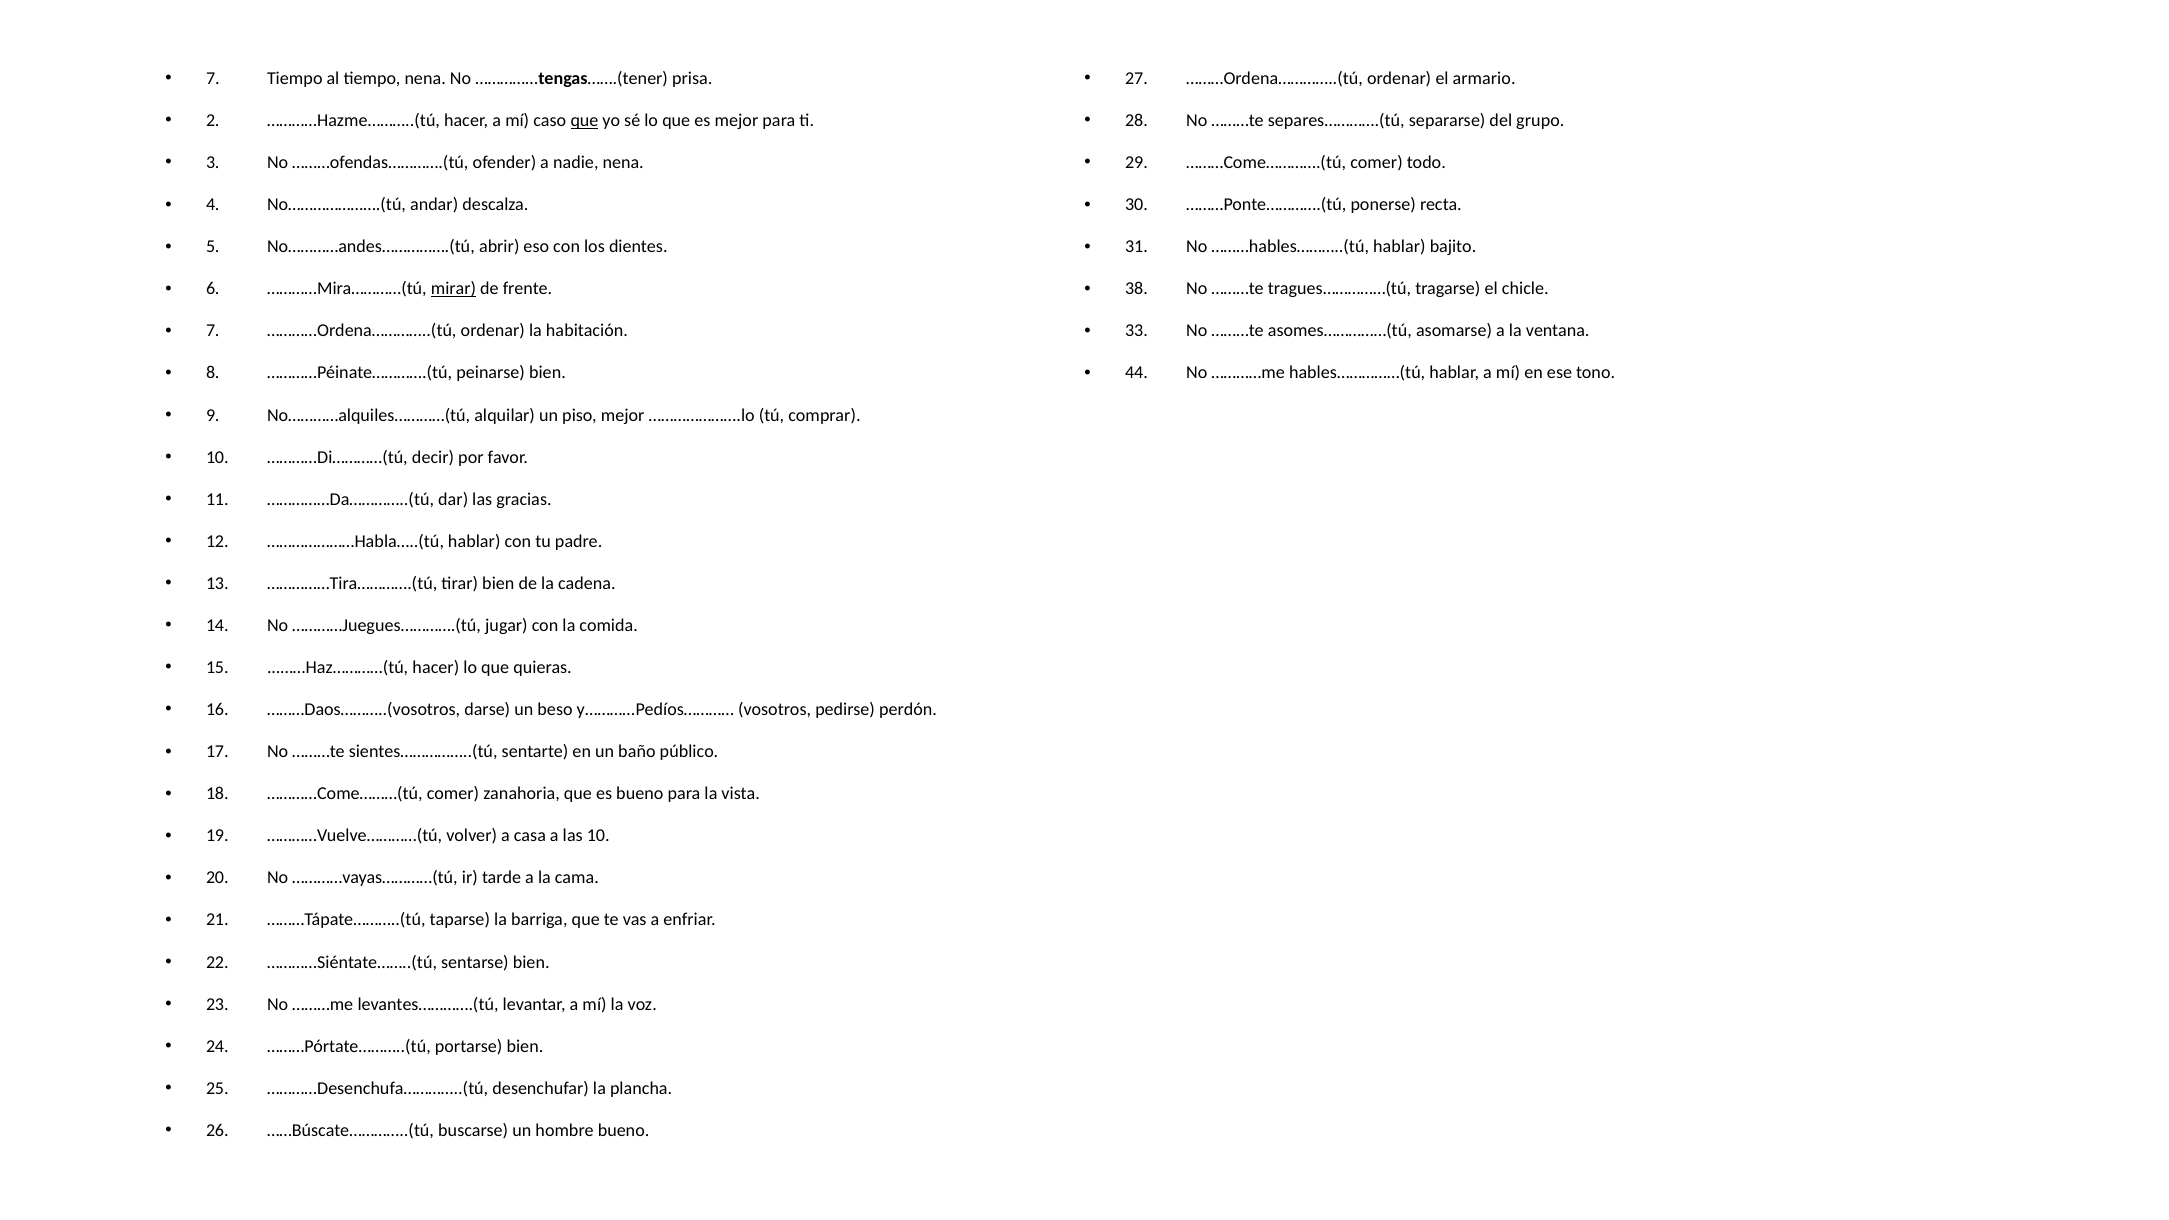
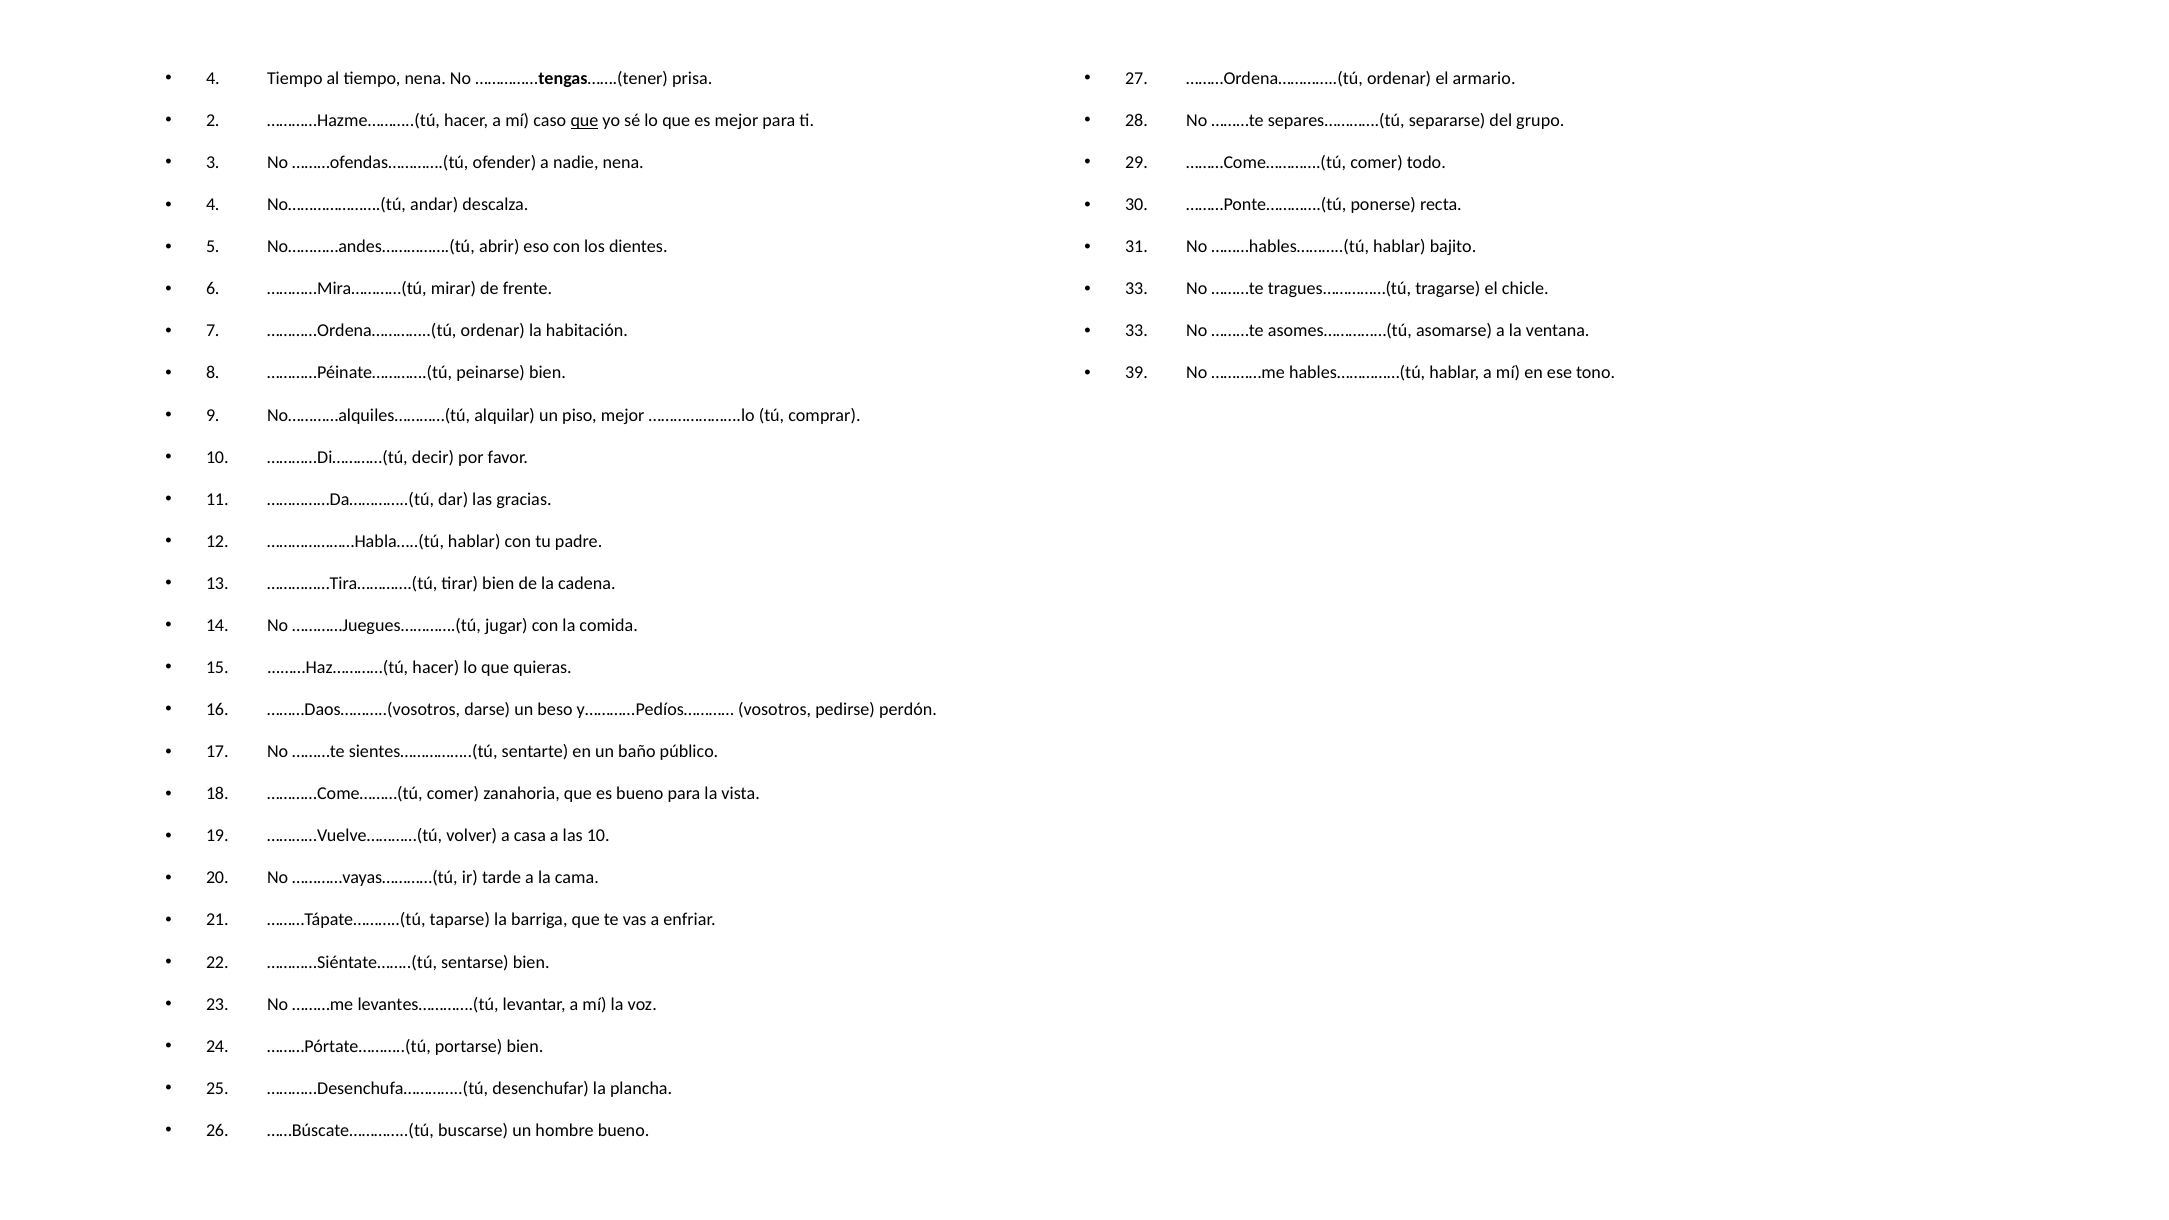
7: 7 -> 4 (213, 79)
mirar underline: present -> none (453, 289)
38: 38 -> 33 (1137, 289)
44: 44 -> 39 (1137, 373)
